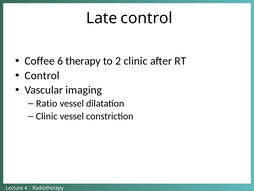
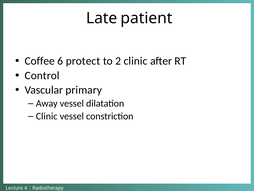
Late control: control -> patient (147, 18)
therapy: therapy -> protect (83, 61)
imaging: imaging -> primary (84, 90)
Ratio: Ratio -> Away (47, 103)
